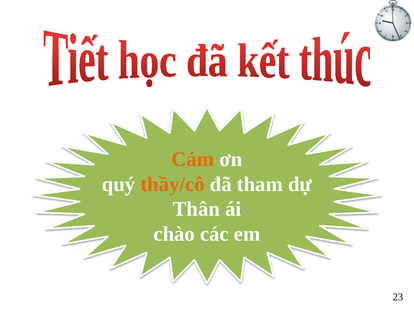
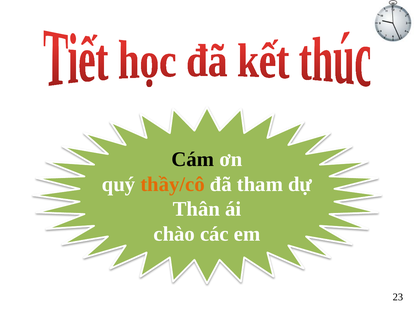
Cám colour: orange -> black (193, 159)
